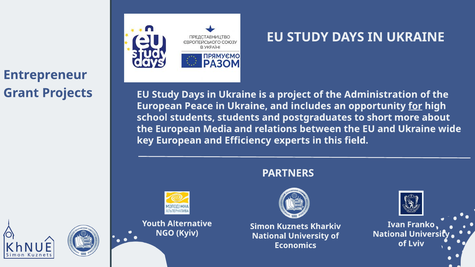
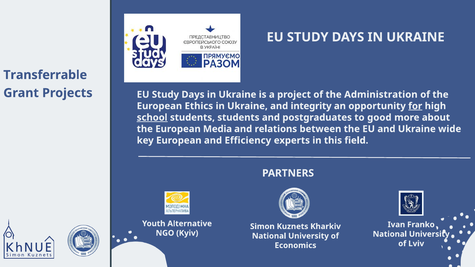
Entrepreneur: Entrepreneur -> Transferrable (45, 75)
Peace: Peace -> Ethics (199, 106)
includes: includes -> integrity (311, 106)
school underline: none -> present (152, 118)
short: short -> good (379, 118)
